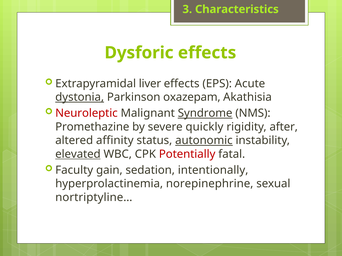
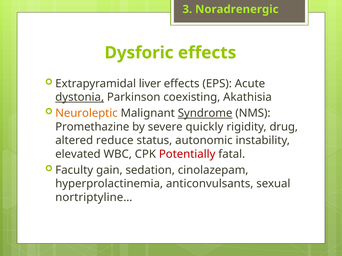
Characteristics: Characteristics -> Noradrenergic (237, 9)
oxazepam: oxazepam -> coexisting (192, 97)
Neuroleptic colour: red -> orange (86, 113)
after: after -> drug (284, 127)
affinity: affinity -> reduce (115, 141)
autonomic underline: present -> none (204, 141)
elevated underline: present -> none (78, 154)
intentionally: intentionally -> cinolazepam (213, 170)
norepinephrine: norepinephrine -> anticonvulsants (210, 184)
